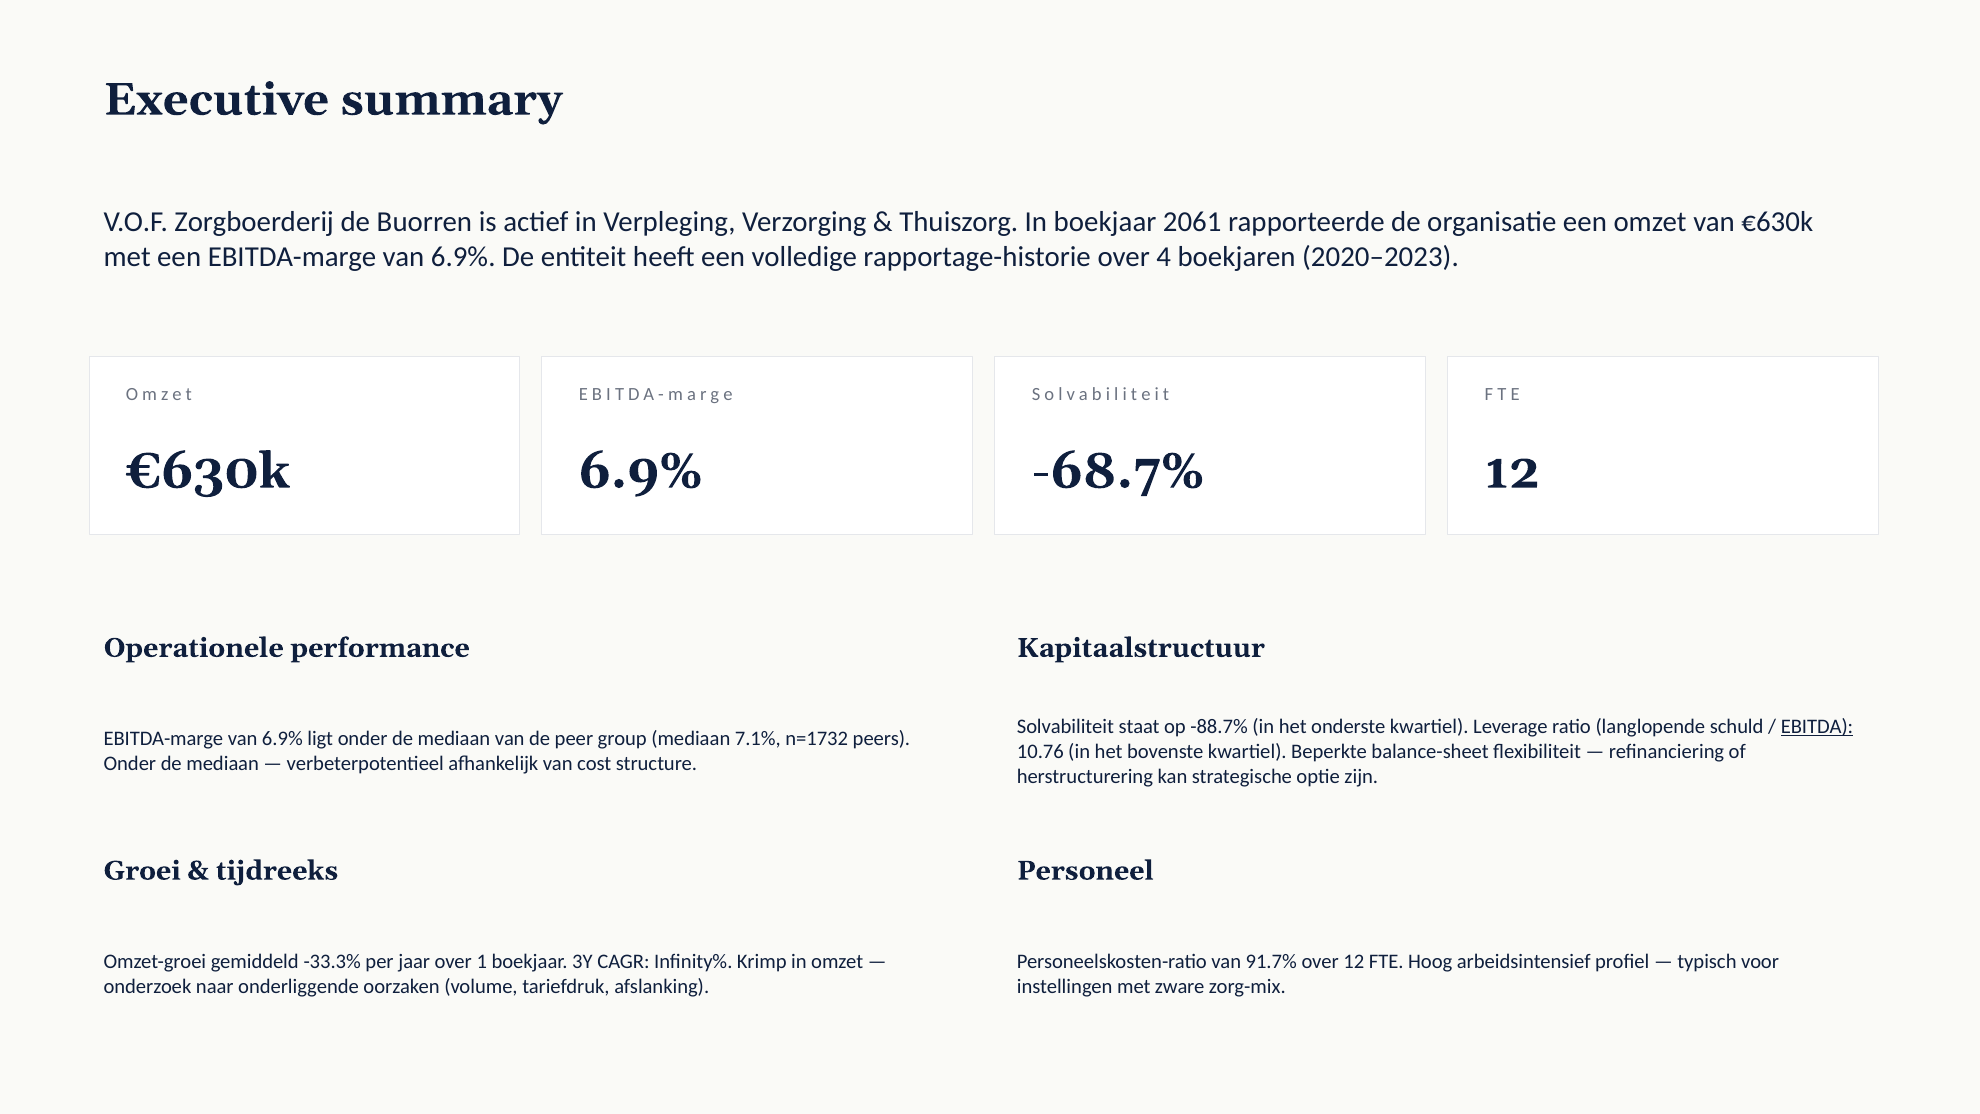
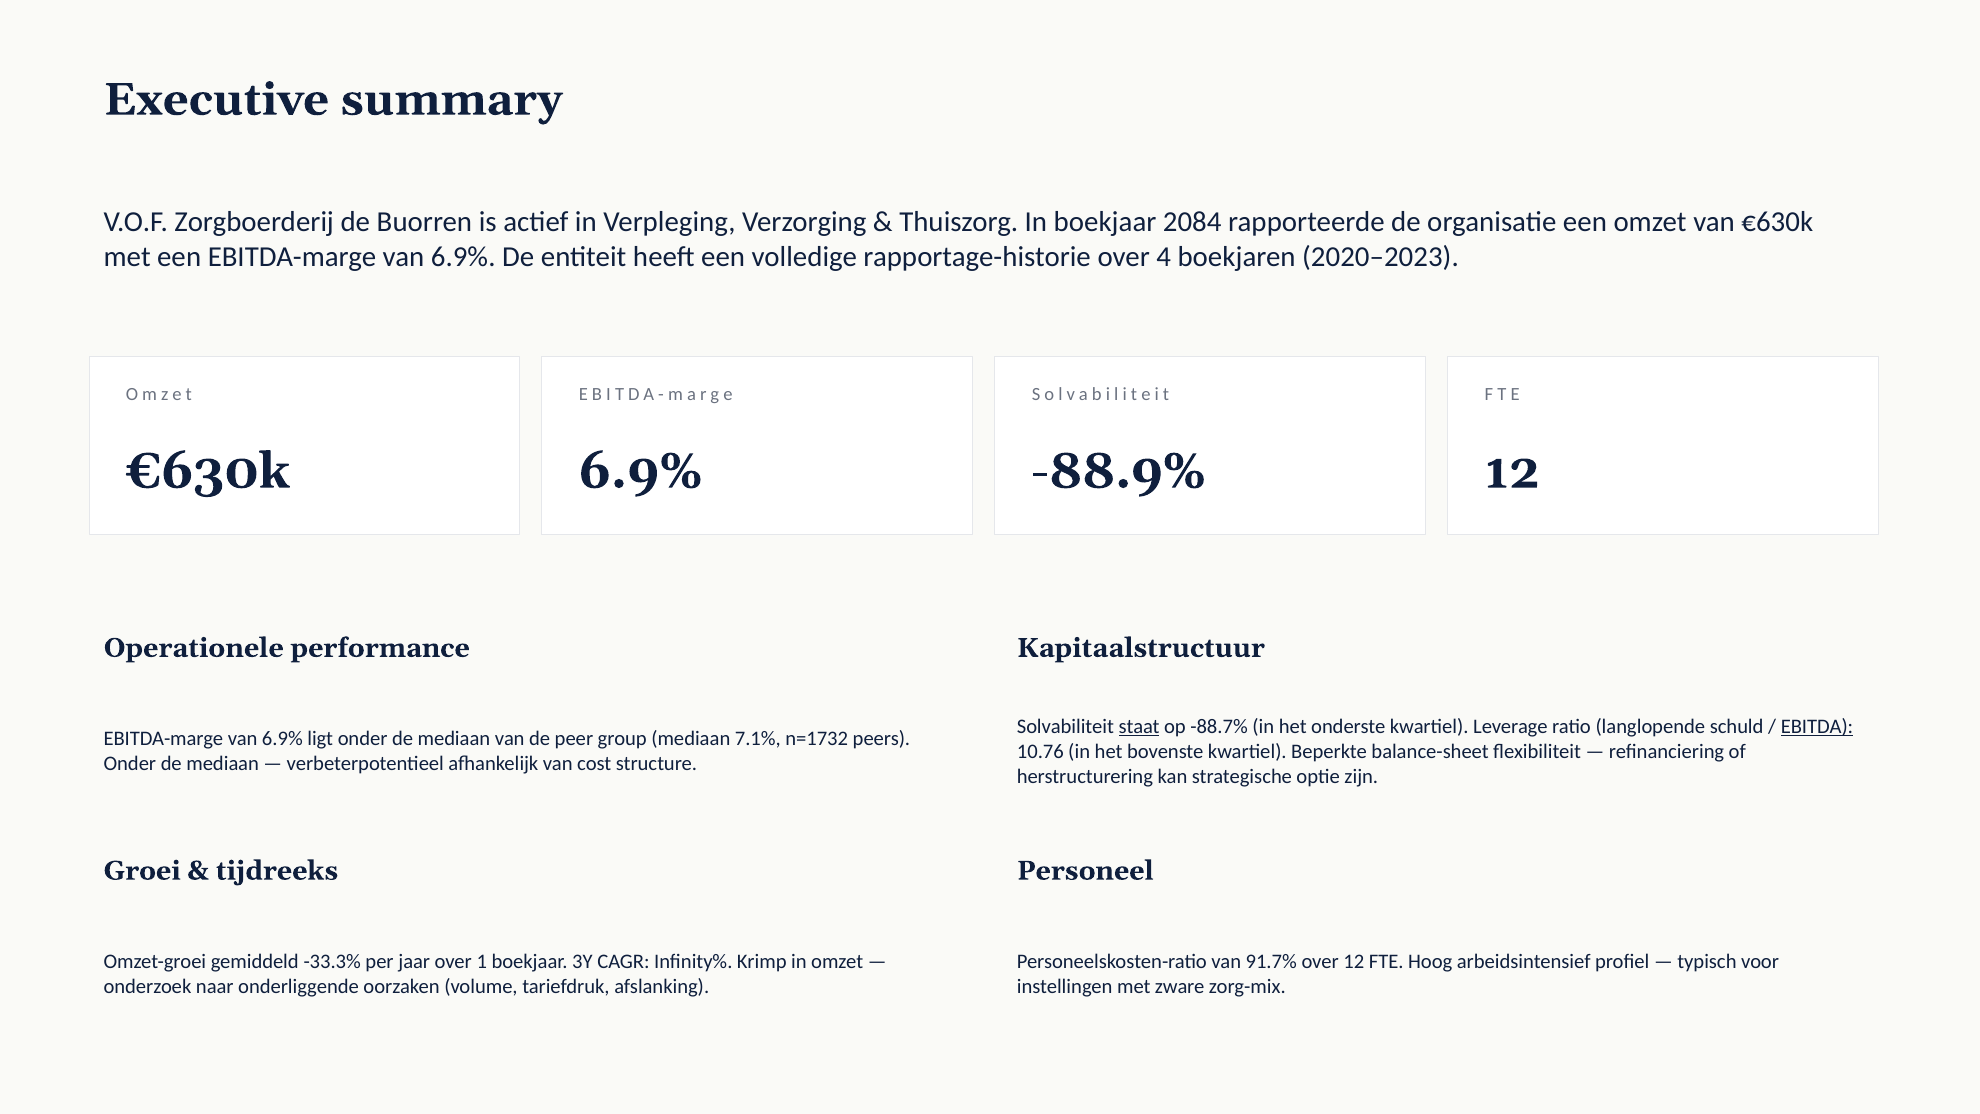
2061: 2061 -> 2084 (1192, 222)
-68.7%: -68.7% -> -88.9% (1118, 471)
staat underline: none -> present (1139, 727)
